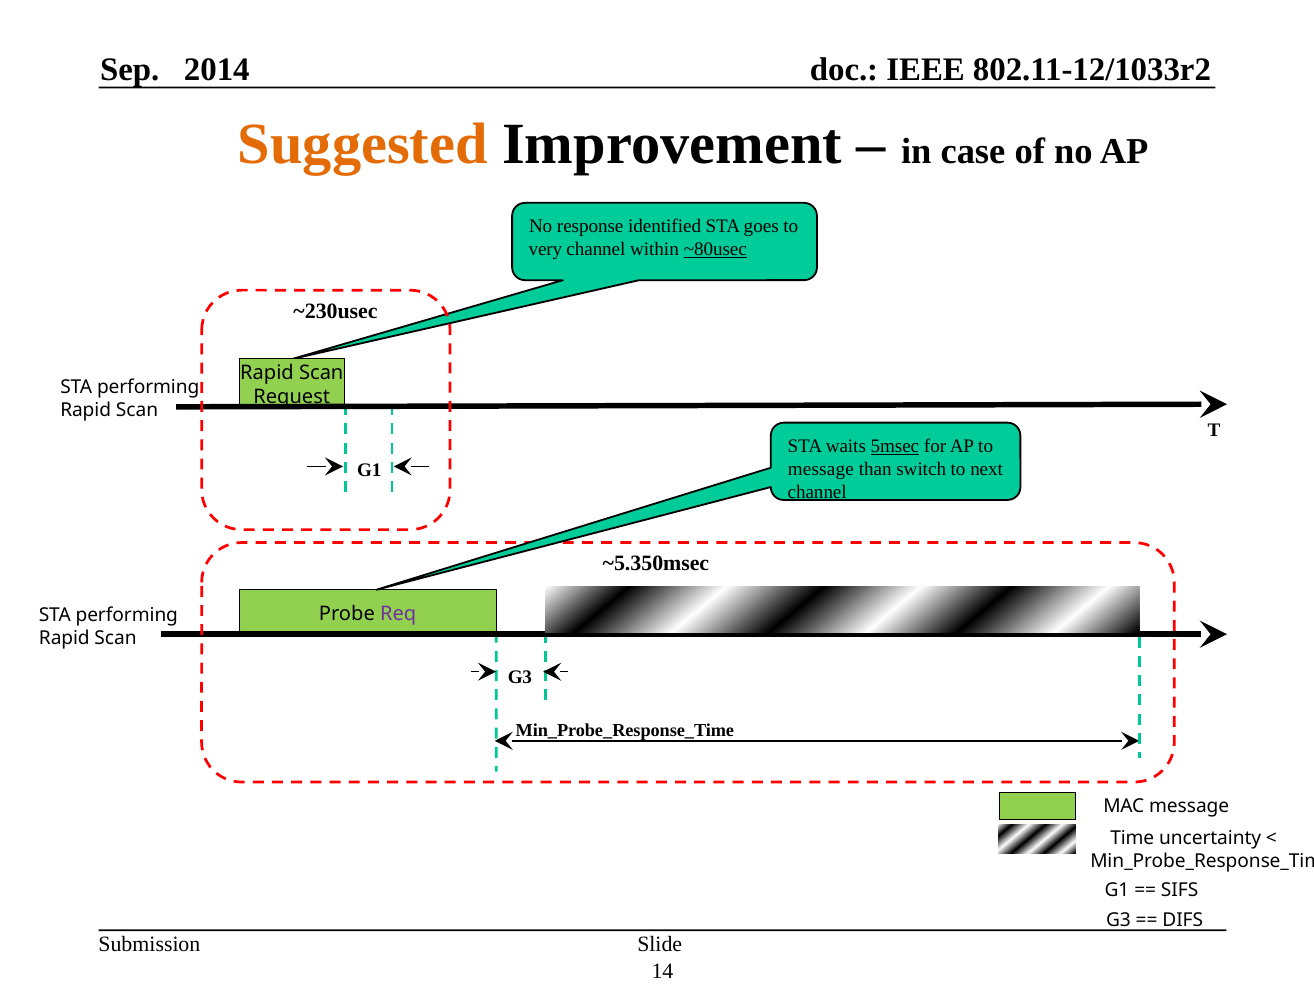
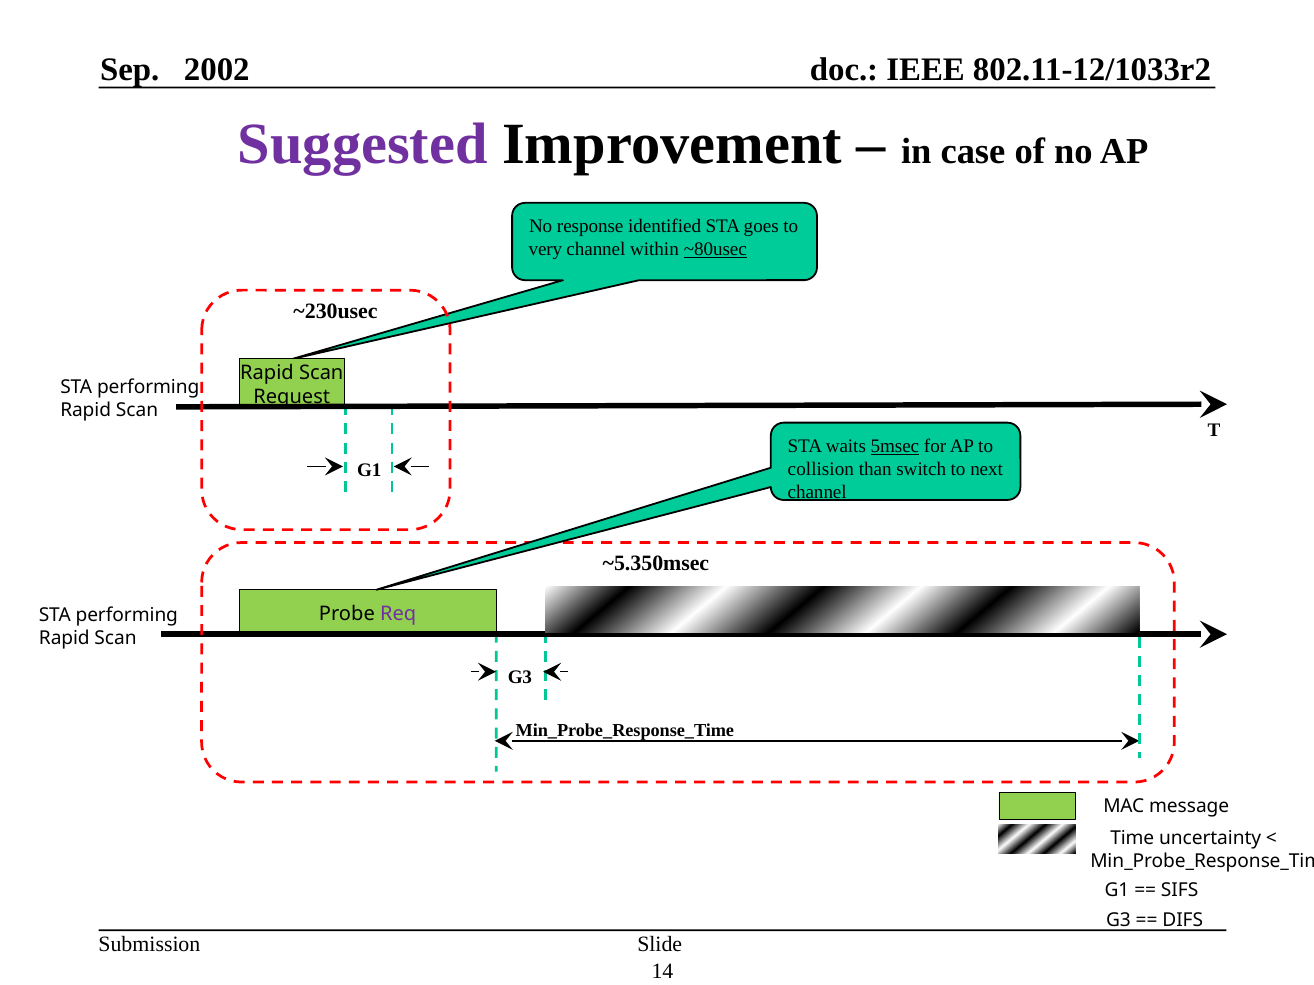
2014: 2014 -> 2002 (217, 70)
Suggested colour: orange -> purple (363, 144)
message: message -> collision (821, 469)
